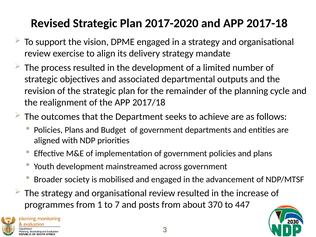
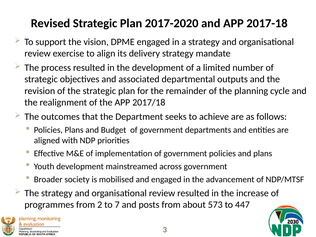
1: 1 -> 2 (100, 205)
370: 370 -> 573 (215, 205)
